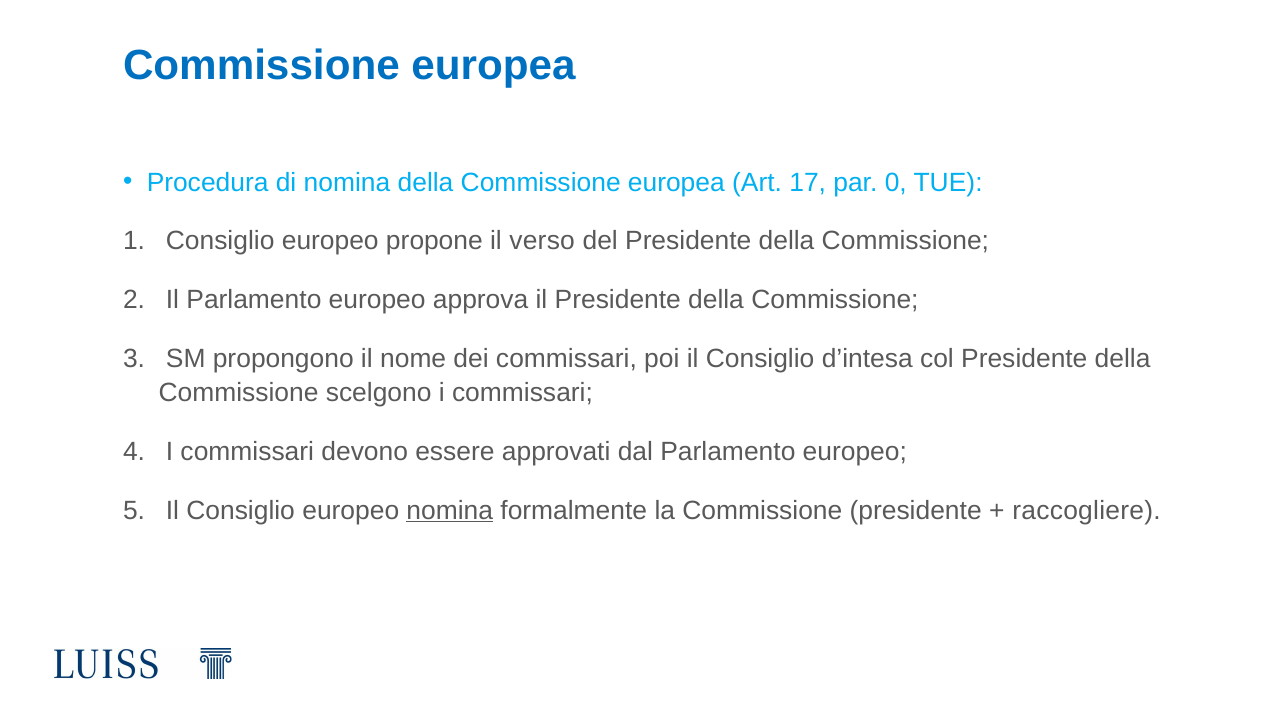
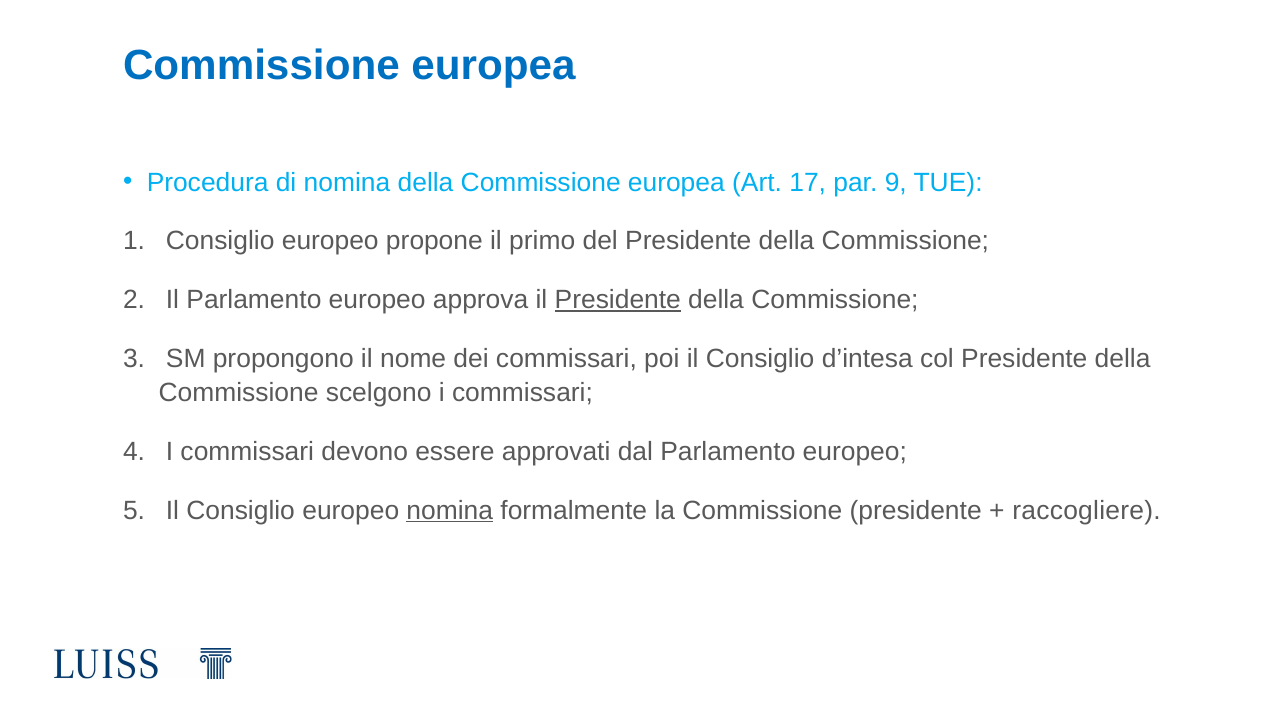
0: 0 -> 9 (896, 183)
verso: verso -> primo (542, 241)
Presidente underline: none -> present (618, 300)
